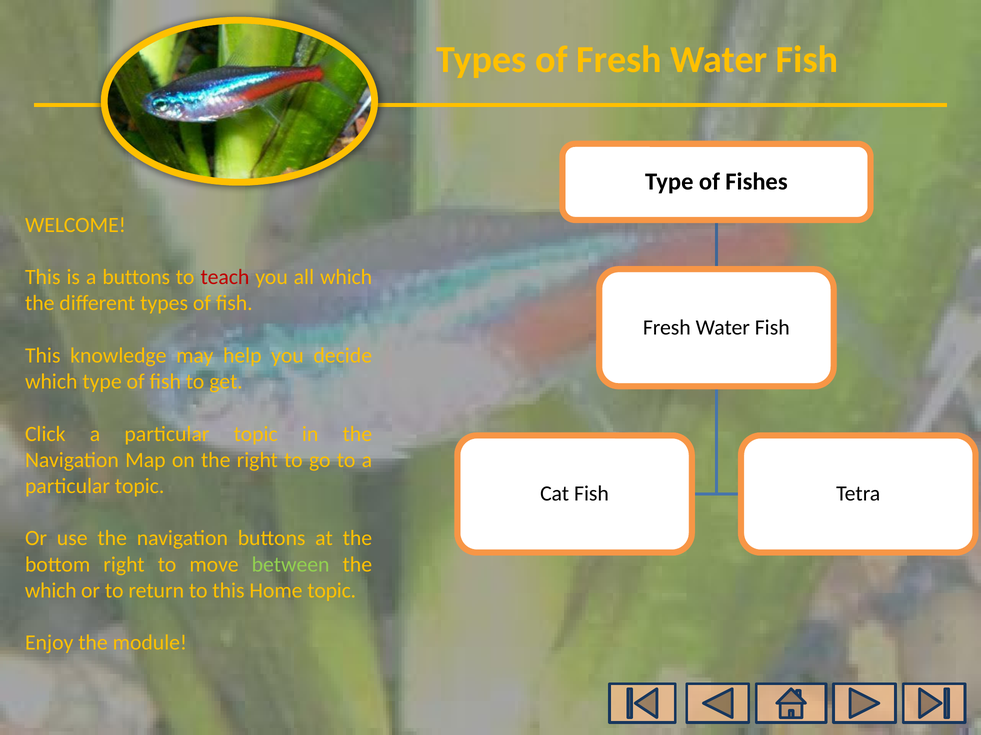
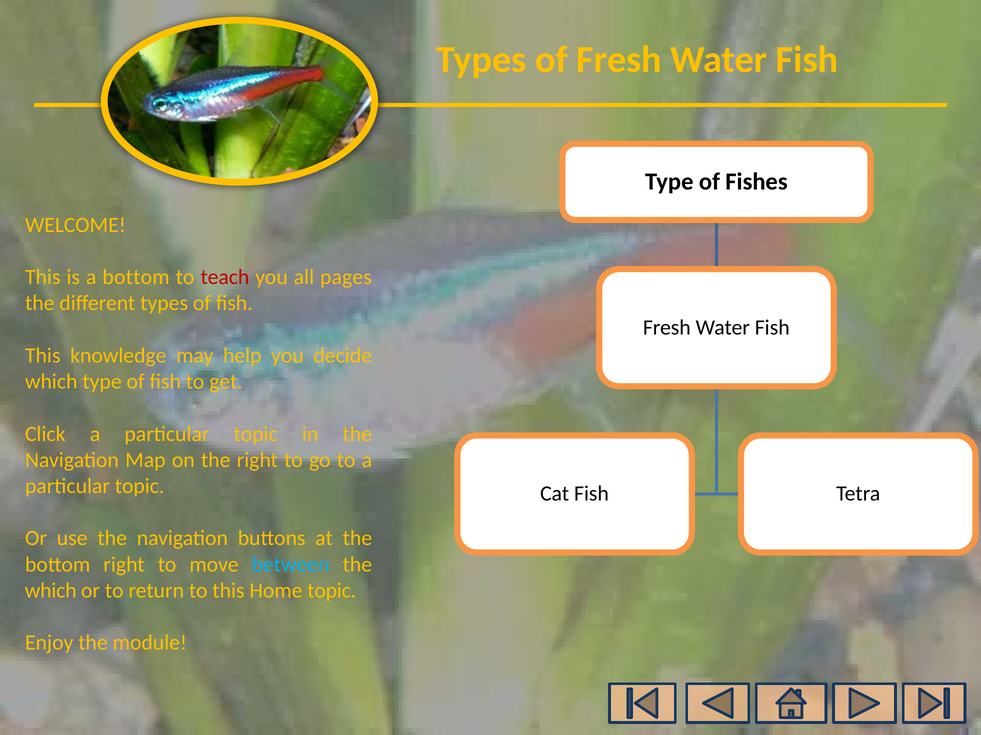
a buttons: buttons -> bottom (136, 277)
all which: which -> pages (346, 277)
between colour: light green -> light blue (291, 565)
